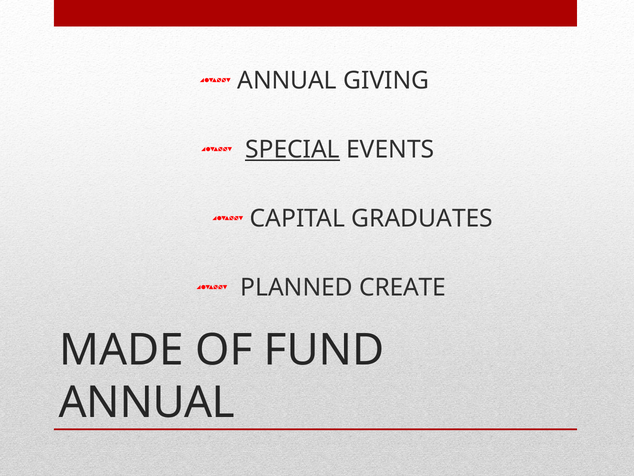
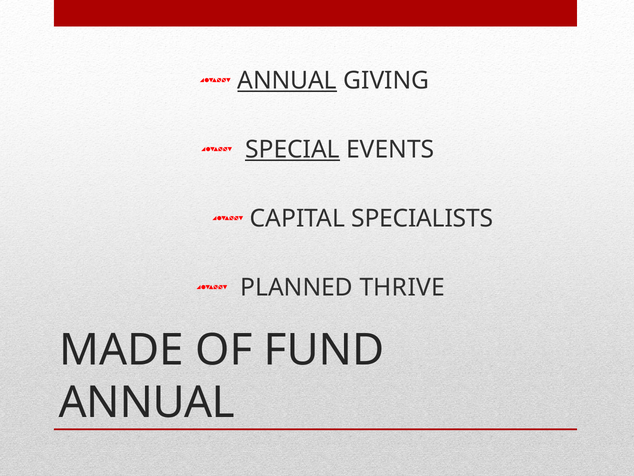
ANNUAL underline: none -> present (287, 81)
GRADUATES: GRADUATES -> SPECIALISTS (422, 218)
CREATE: CREATE -> THRIVE (402, 287)
